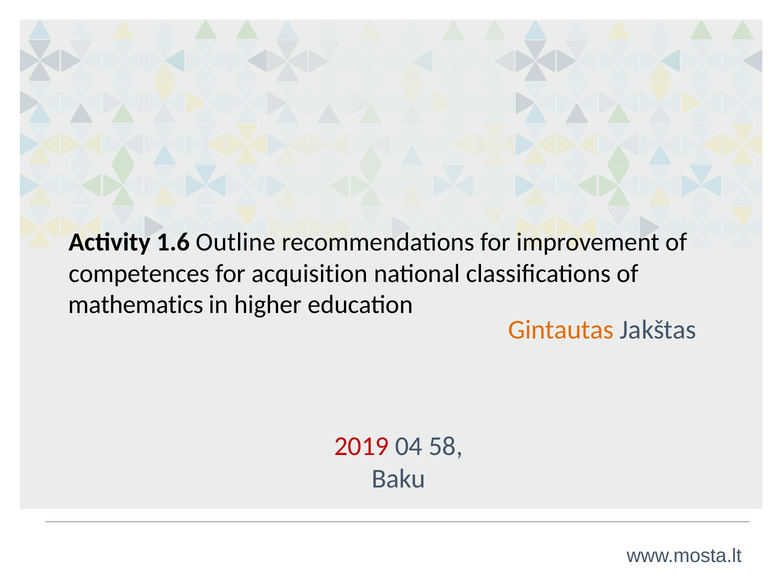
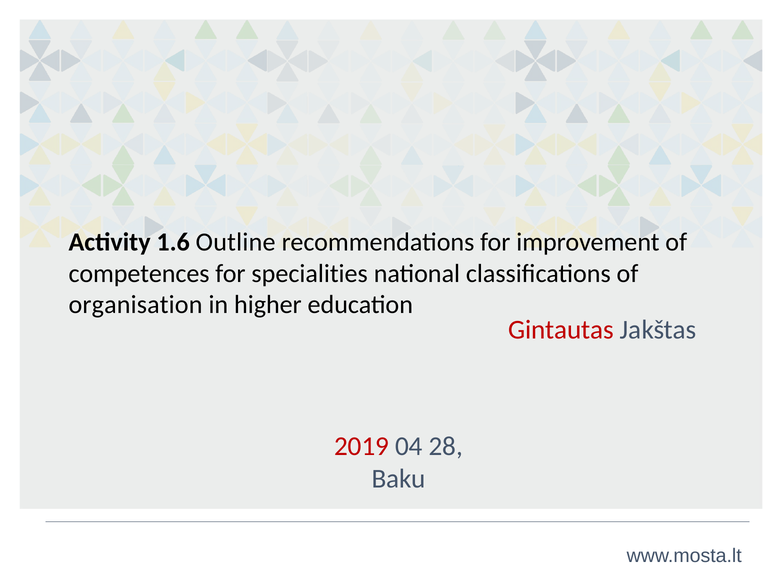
acquisition: acquisition -> specialities (310, 273)
mathematics: mathematics -> organisation (136, 304)
Gintautas colour: orange -> red (561, 329)
58: 58 -> 28 (446, 446)
